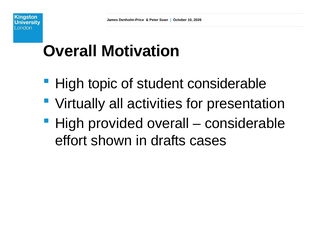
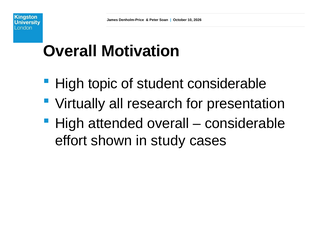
activities: activities -> research (155, 103)
provided: provided -> attended (116, 123)
drafts: drafts -> study (168, 140)
